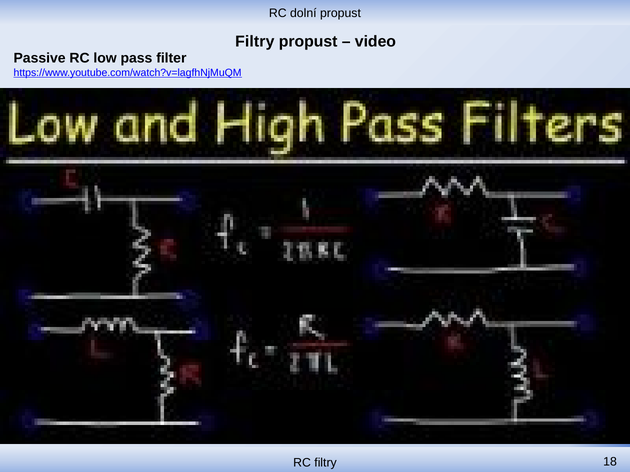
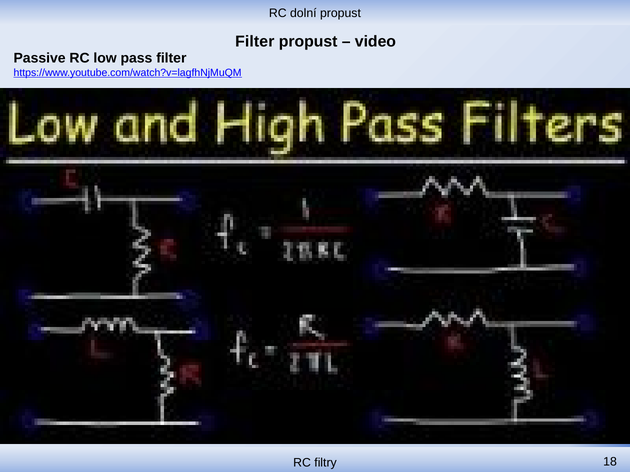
Filtry: Filtry -> Filter (255, 41)
